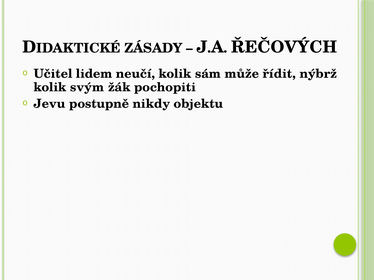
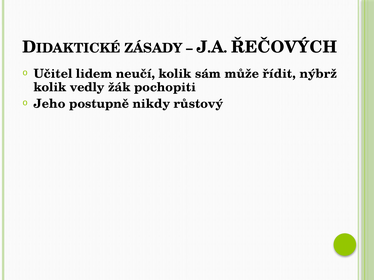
svým: svým -> vedly (87, 87)
Jevu: Jevu -> Jeho (50, 104)
objektu: objektu -> růstový (198, 104)
